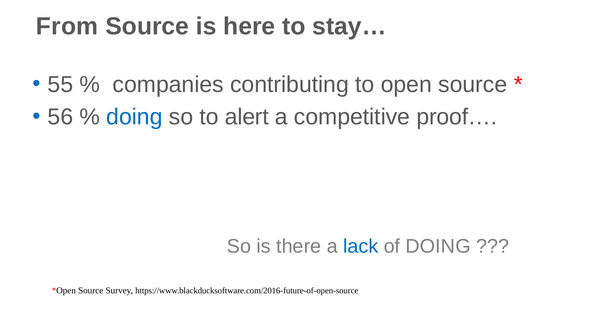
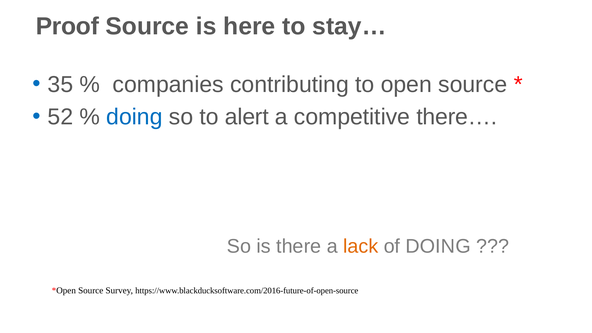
From: From -> Proof (67, 27)
55: 55 -> 35 (60, 84)
56: 56 -> 52 (60, 117)
proof…: proof… -> there… (457, 117)
lack colour: blue -> orange (361, 246)
